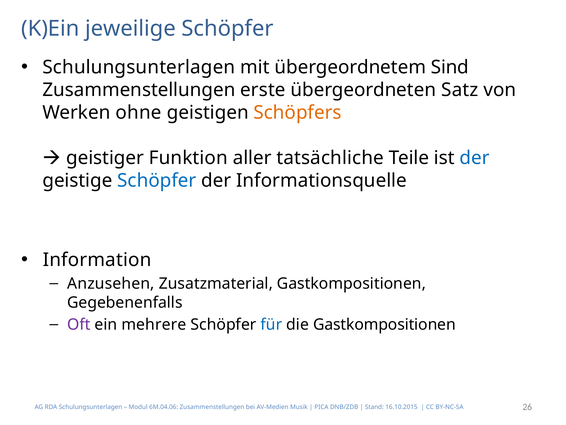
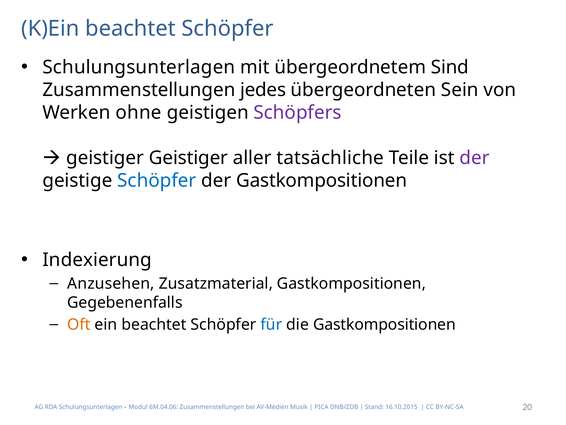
K)Ein jeweilige: jeweilige -> beachtet (130, 29)
erste: erste -> jedes (263, 90)
Satz: Satz -> Sein (460, 90)
Schöpfers colour: orange -> purple (298, 113)
geistiger Funktion: Funktion -> Geistiger (188, 158)
der colour: blue -> purple (475, 158)
der Informationsquelle: Informationsquelle -> Gastkompositionen (322, 180)
Information: Information -> Indexierung (97, 260)
Oft colour: purple -> orange (79, 324)
ein mehrere: mehrere -> beachtet (154, 324)
26: 26 -> 20 (527, 407)
